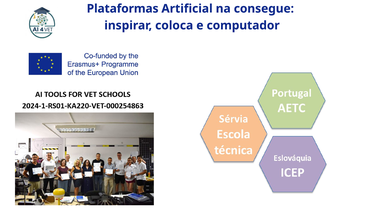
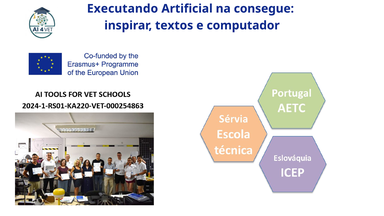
Plataformas: Plataformas -> Executando (122, 9)
coloca: coloca -> textos (174, 25)
